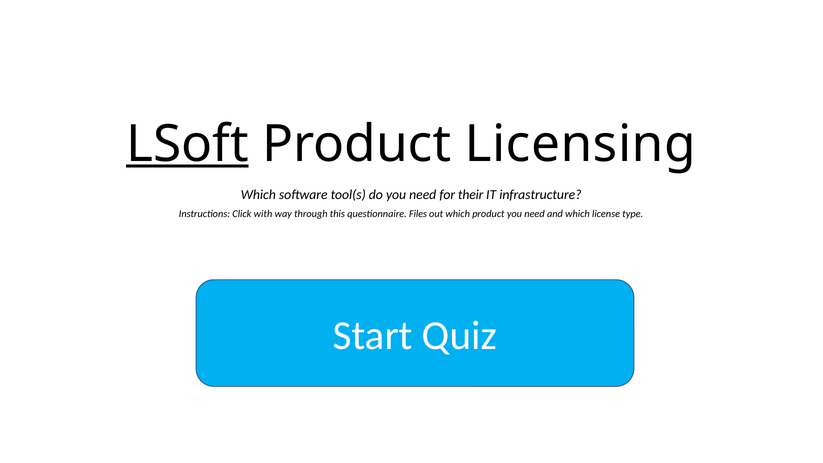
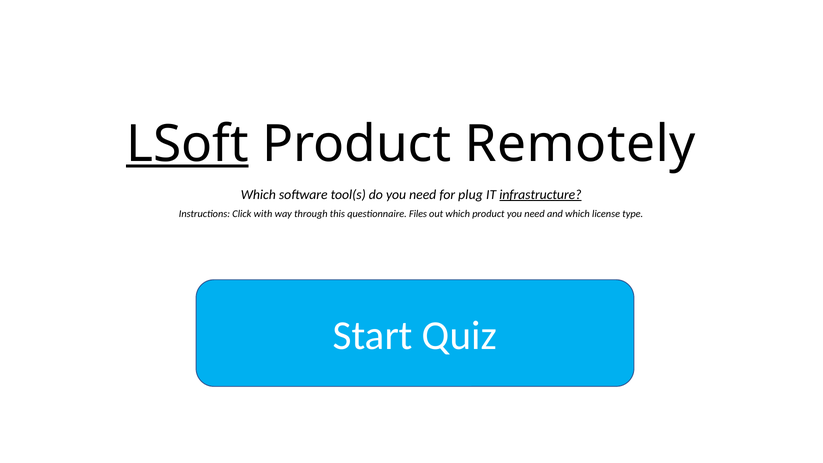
Licensing: Licensing -> Remotely (580, 144)
their: their -> plug (471, 195)
infrastructure underline: none -> present (540, 195)
